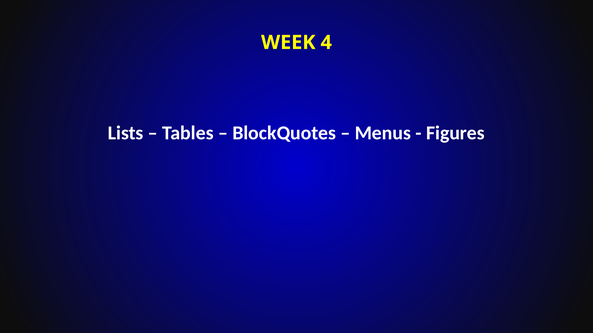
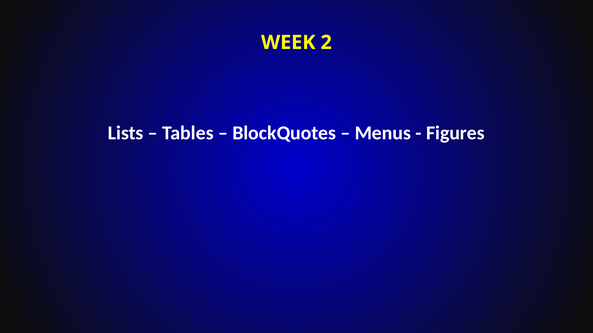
4: 4 -> 2 (326, 43)
